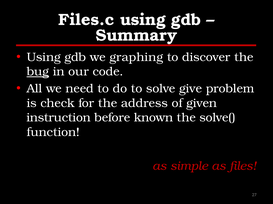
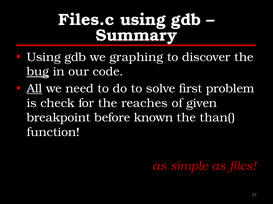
All underline: none -> present (34, 89)
give: give -> first (191, 89)
address: address -> reaches (144, 103)
instruction: instruction -> breakpoint (59, 118)
solve(: solve( -> than( (217, 118)
